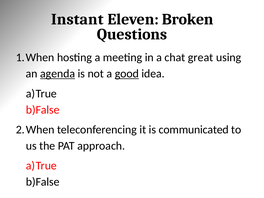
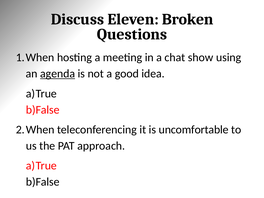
Instant: Instant -> Discuss (77, 19)
great: great -> show (201, 57)
good underline: present -> none (127, 74)
communicated: communicated -> uncomfortable (194, 130)
